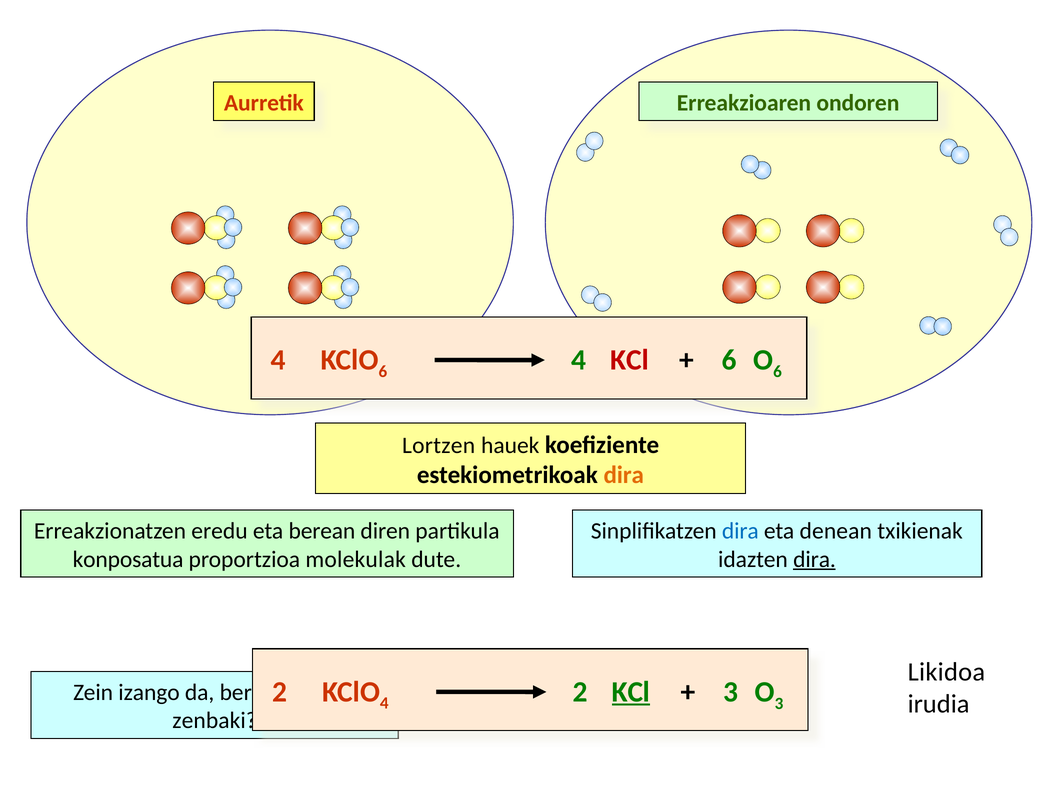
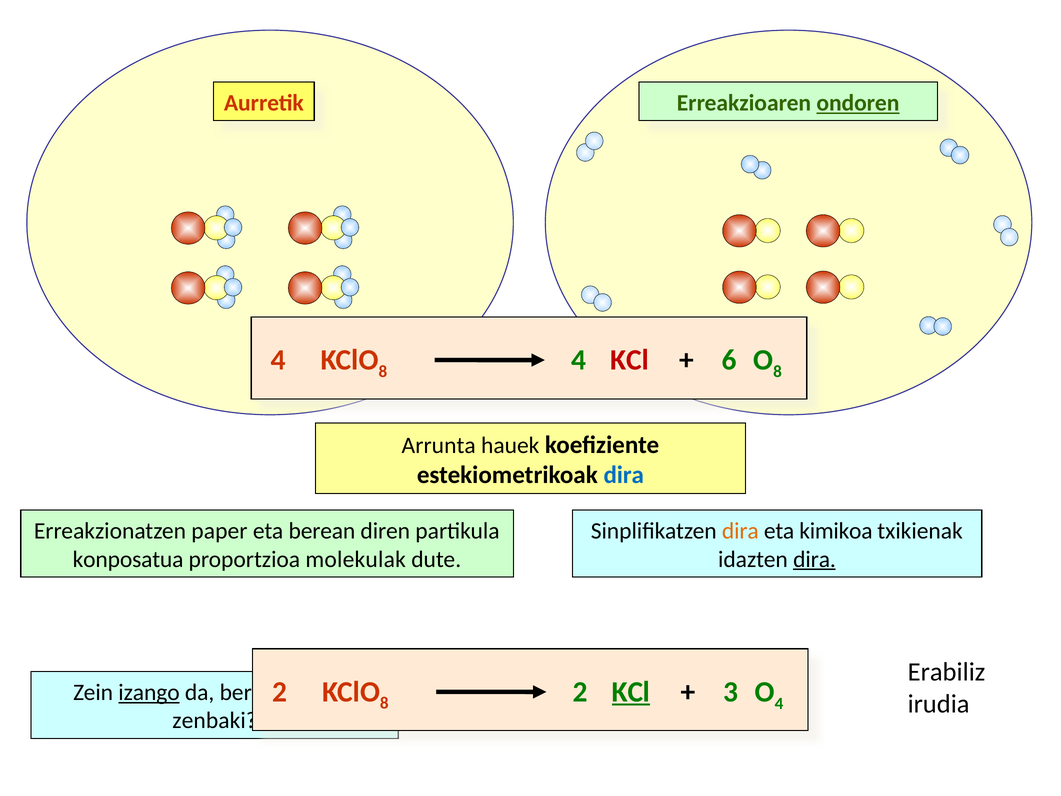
ondoren underline: none -> present (858, 103)
6: 6 -> 8 (383, 371)
6: 6 -> 8 (778, 371)
Lortzen: Lortzen -> Arrunta (439, 445)
dira colour: orange -> blue (624, 475)
eredu: eredu -> paper (219, 531)
dira colour: blue -> orange (740, 531)
denean: denean -> kimikoa (836, 531)
Likidoa: Likidoa -> Erabiliz (947, 672)
4: 4 -> 8 (384, 703)
3: 3 -> 4 (779, 703)
izango underline: none -> present (149, 692)
